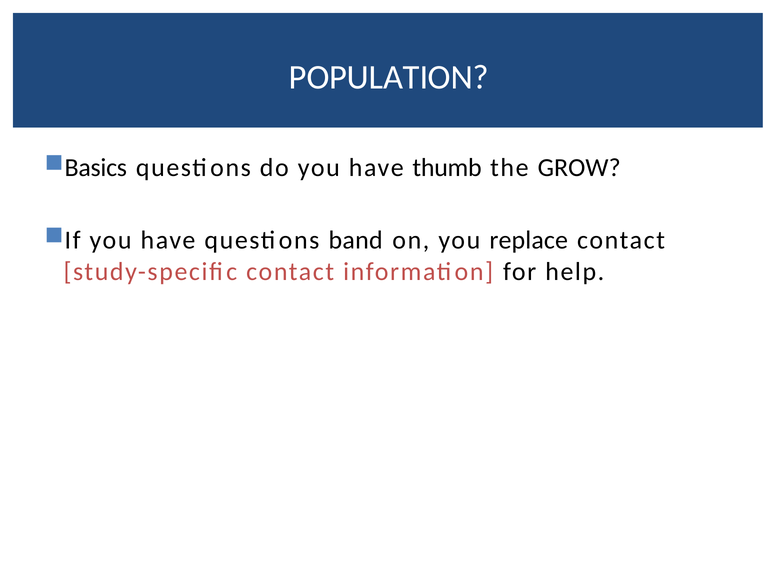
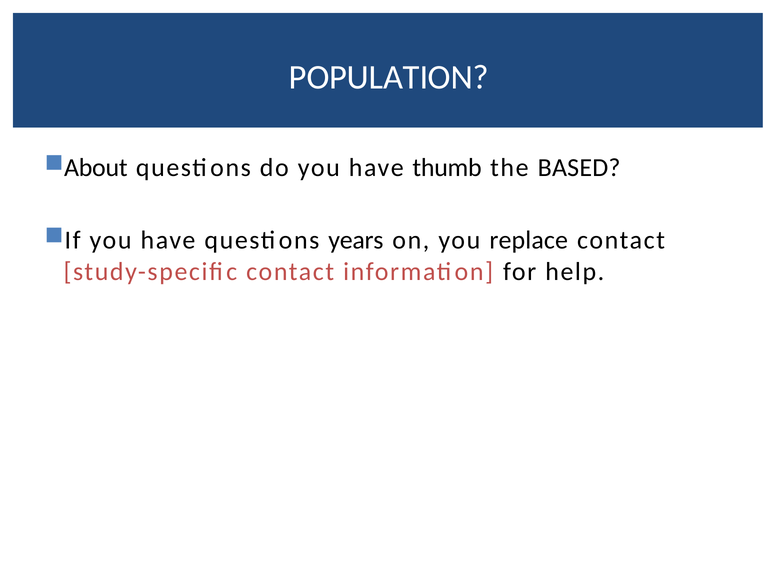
Basics: Basics -> About (96, 168)
GROW: GROW -> BASED (579, 168)
band: band -> years (356, 240)
